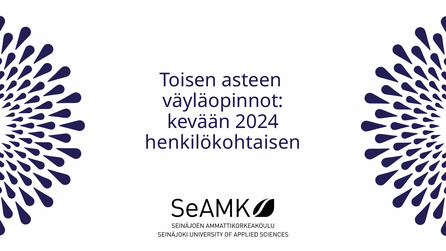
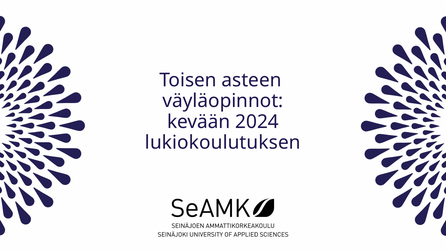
henkilökohtaisen: henkilökohtaisen -> lukiokoulutuksen (223, 143)
